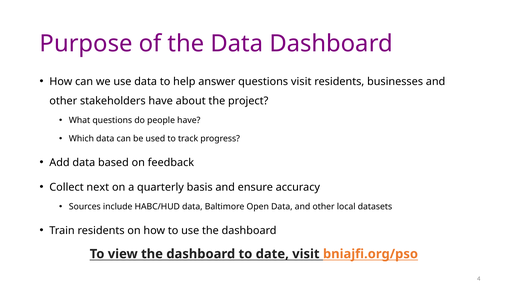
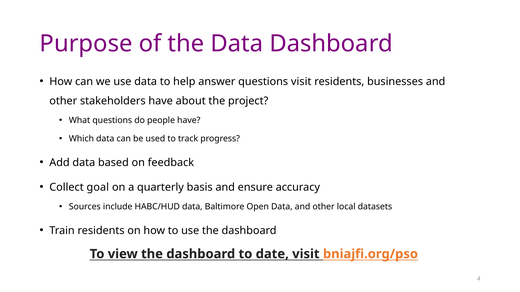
next: next -> goal (98, 188)
